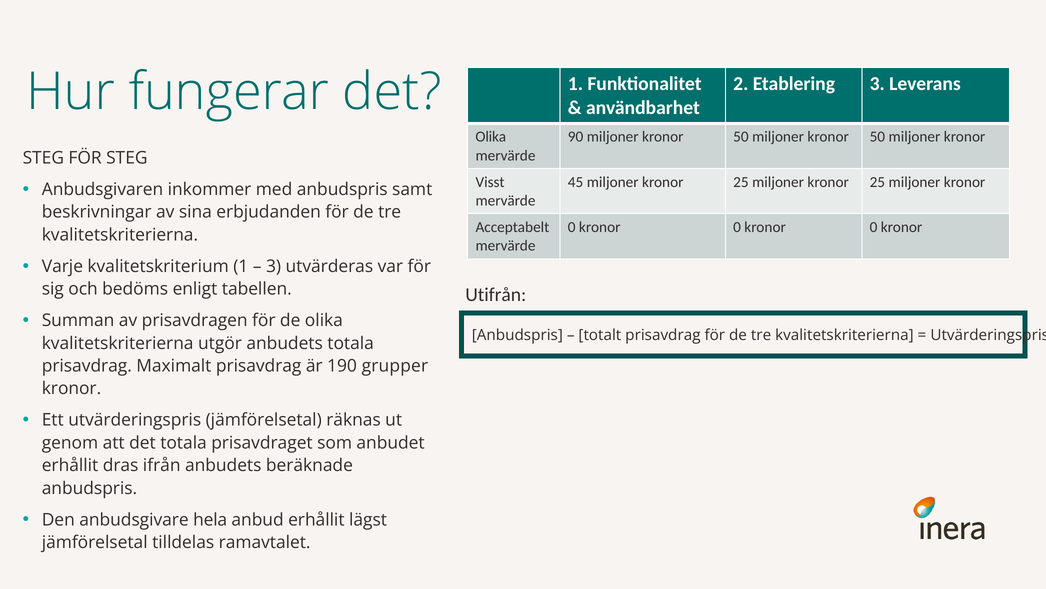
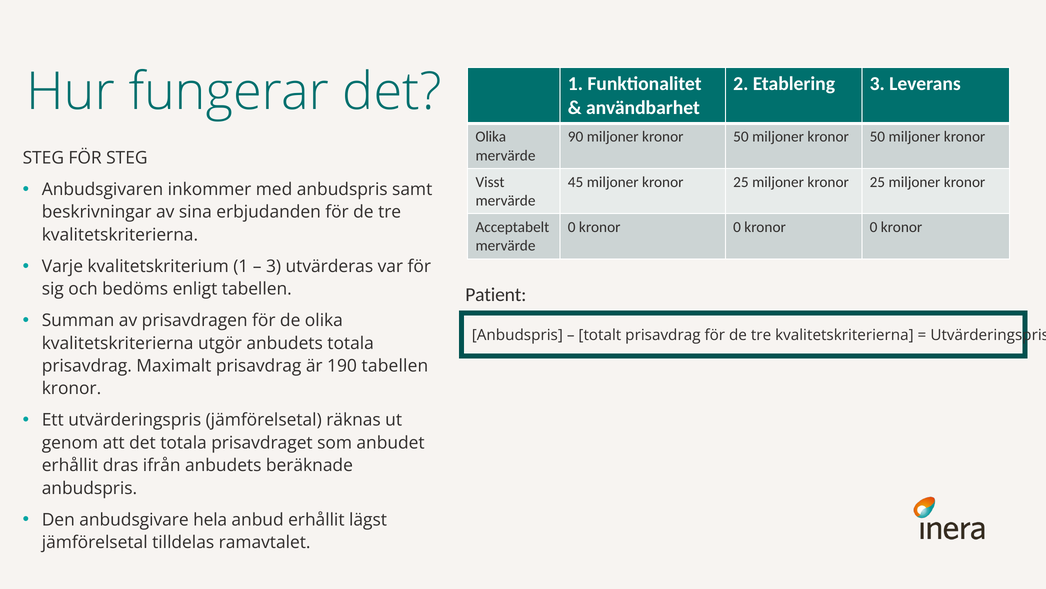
Utifrån: Utifrån -> Patient (496, 294)
190 grupper: grupper -> tabellen (395, 366)
